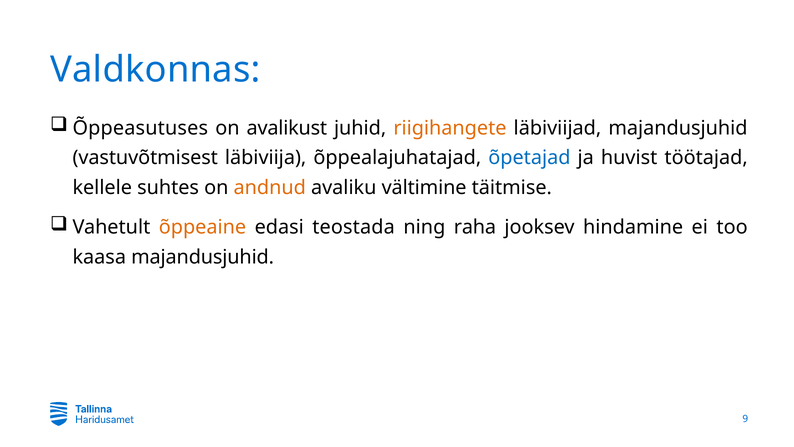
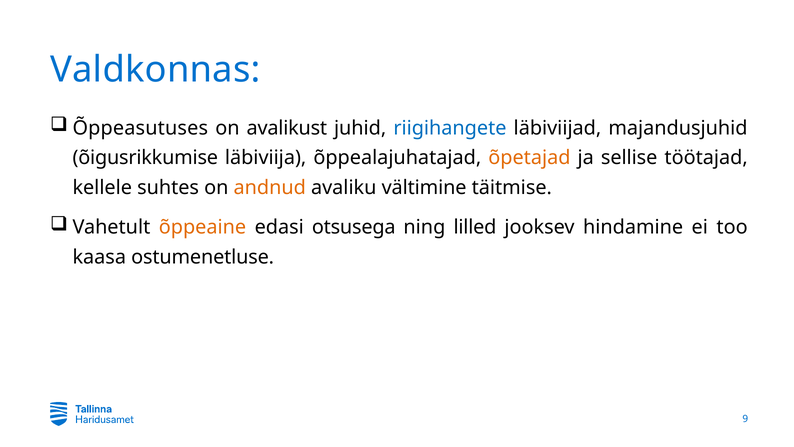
riigihangete colour: orange -> blue (450, 128)
vastuvõtmisest: vastuvõtmisest -> õigusrikkumise (145, 158)
õpetajad colour: blue -> orange (529, 158)
huvist: huvist -> sellise (629, 158)
teostada: teostada -> otsusega (354, 227)
raha: raha -> lilled (475, 227)
kaasa majandusjuhid: majandusjuhid -> ostumenetluse (203, 257)
